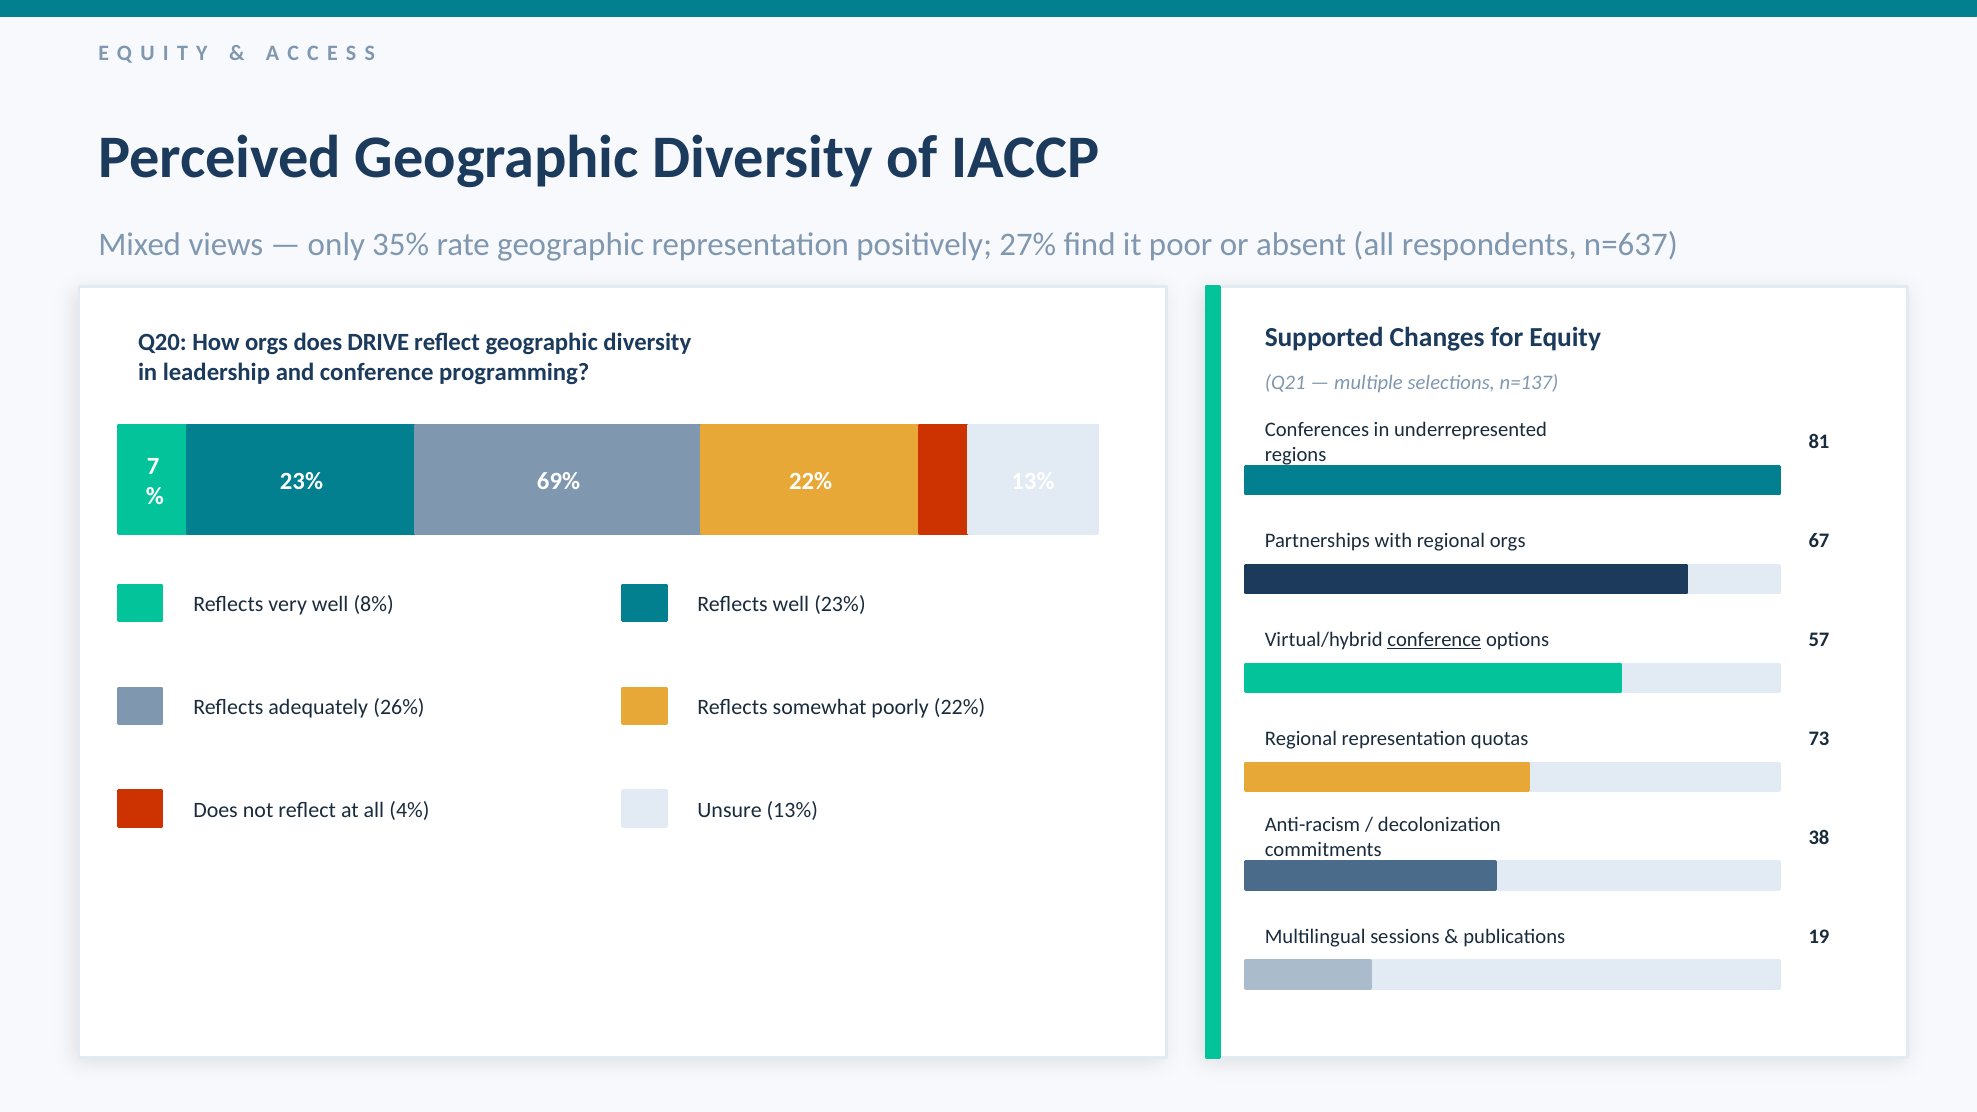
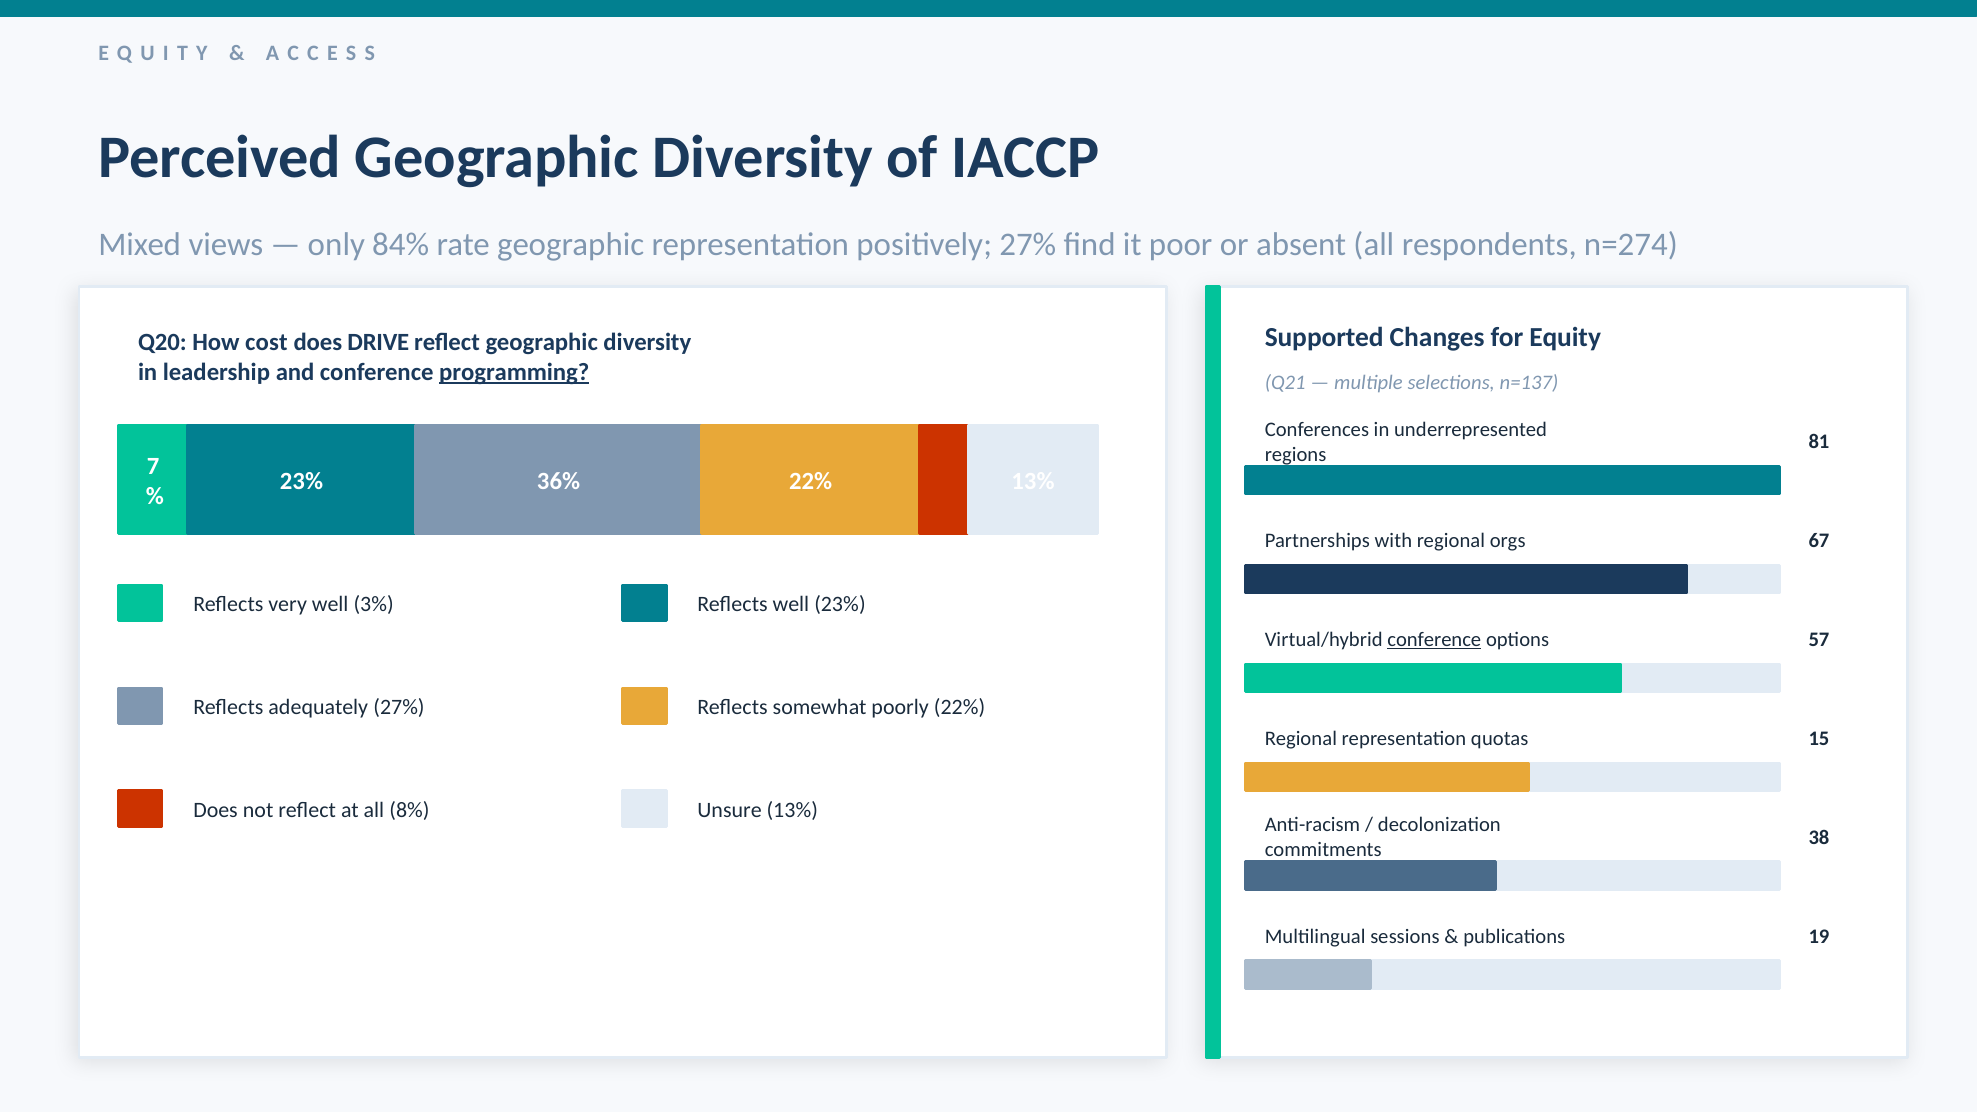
35%: 35% -> 84% (401, 244)
n=637: n=637 -> n=274 (1631, 244)
How orgs: orgs -> cost (266, 343)
programming underline: none -> present (514, 372)
69%: 69% -> 36% (559, 481)
8%: 8% -> 3% (374, 604)
adequately 26%: 26% -> 27% (399, 707)
73: 73 -> 15 (1819, 739)
4%: 4% -> 8% (409, 810)
